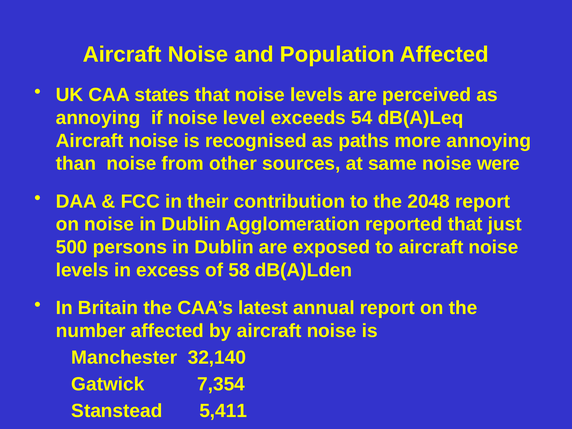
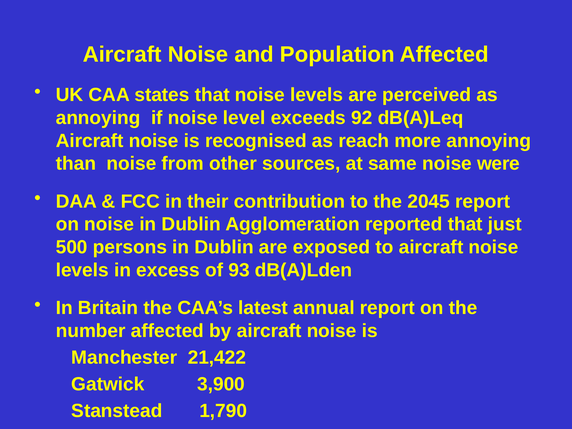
54: 54 -> 92 (362, 118)
paths: paths -> reach (364, 141)
2048: 2048 -> 2045 (429, 201)
58: 58 -> 93 (239, 270)
32,140: 32,140 -> 21,422 (217, 358)
7,354: 7,354 -> 3,900 (221, 384)
5,411: 5,411 -> 1,790 (223, 411)
